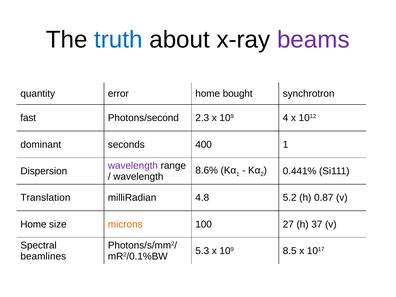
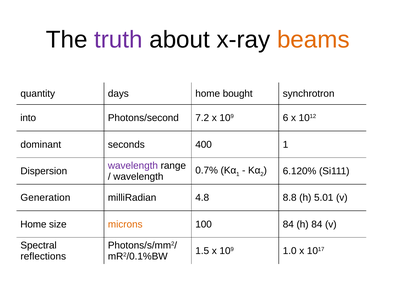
truth colour: blue -> purple (118, 40)
beams colour: purple -> orange (313, 40)
error: error -> days (118, 94)
fast: fast -> into (28, 118)
2.3: 2.3 -> 7.2 (202, 118)
4: 4 -> 6 (286, 118)
8.6%: 8.6% -> 0.7% (207, 170)
0.441%: 0.441% -> 6.120% (300, 171)
Translation: Translation -> Generation (45, 198)
5.2: 5.2 -> 8.8 (290, 198)
0.87: 0.87 -> 5.01 (324, 198)
100 27: 27 -> 84 (288, 224)
h 37: 37 -> 84 (317, 224)
5.3: 5.3 -> 1.5 (202, 251)
8.5: 8.5 -> 1.0 (290, 251)
beamlines: beamlines -> reflections (43, 256)
